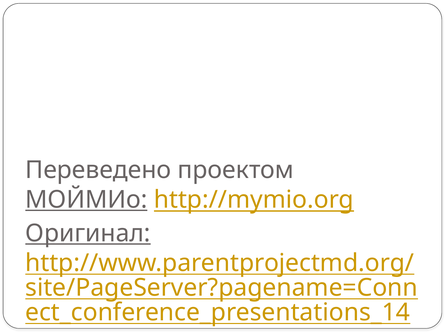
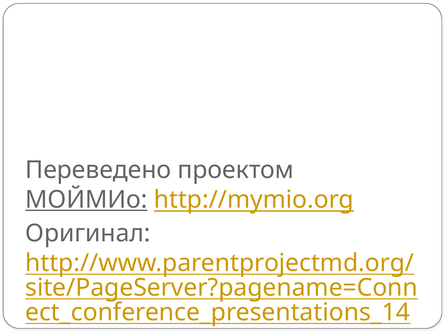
Оригинал underline: present -> none (88, 234)
